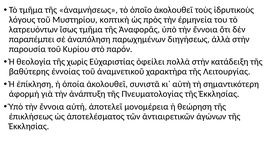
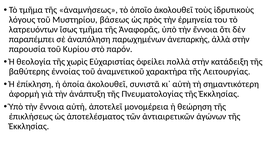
κοπτικὴ: κοπτικὴ -> βάσεως (114, 20)
διηγήσεως: διηγήσεως -> ἀνεπαρκὴς (189, 39)
